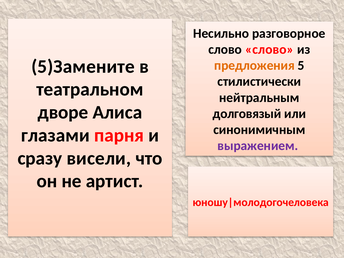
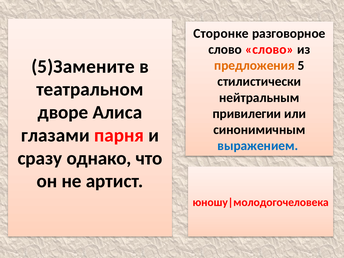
Несильно: Несильно -> Сторонке (221, 33)
долговязый: долговязый -> привилегии (247, 114)
выражением colour: purple -> blue (258, 146)
висели: висели -> однако (99, 158)
